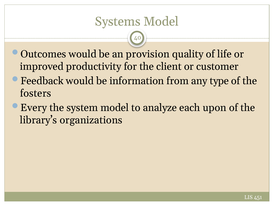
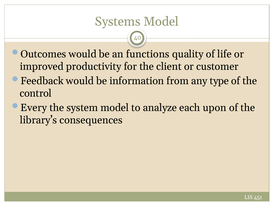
provision: provision -> functions (148, 54)
fosters: fosters -> control (36, 93)
organizations: organizations -> consequences (91, 120)
